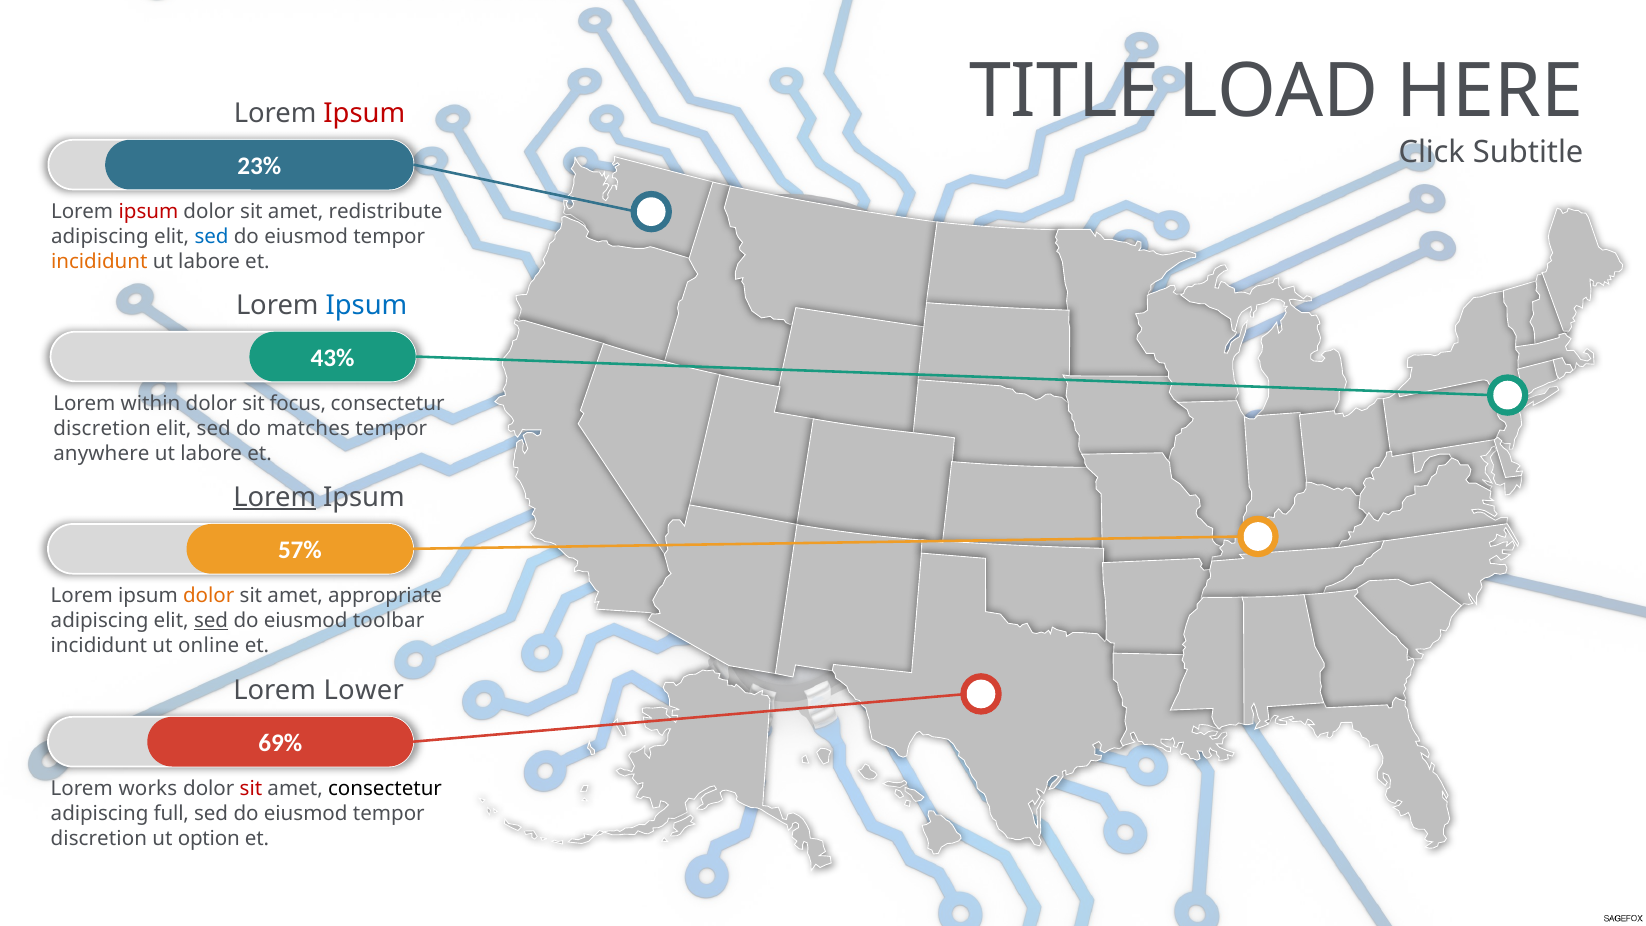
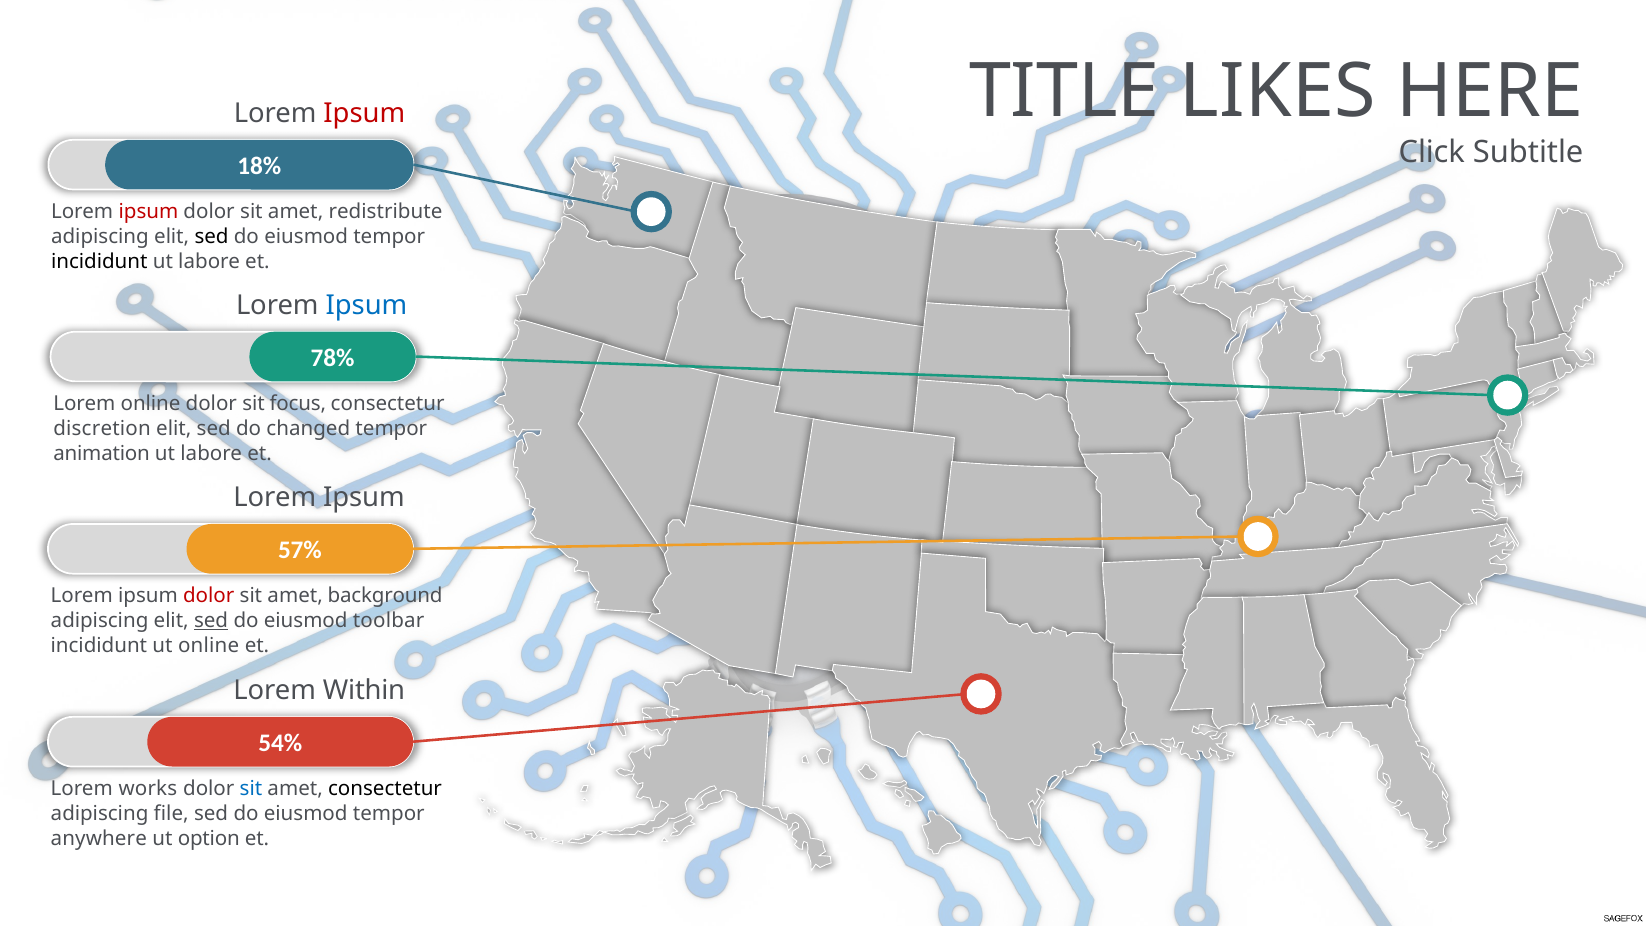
LOAD: LOAD -> LIKES (1278, 91)
23%: 23% -> 18% (259, 166)
sed colour: blue -> black (212, 237)
incididunt colour: orange -> black (99, 261)
43%: 43% -> 78% (333, 358)
Lorem within: within -> online (151, 404)
matches: matches -> changed (308, 429)
anywhere: anywhere -> animation (102, 453)
Lorem underline: present -> none (275, 497)
dolor colour: orange -> red (209, 596)
appropriate: appropriate -> background (385, 596)
Lower: Lower -> Within (364, 690)
69%: 69% -> 54% (280, 743)
sit colour: red -> blue (251, 789)
full: full -> file (171, 814)
discretion: discretion -> anywhere (99, 838)
